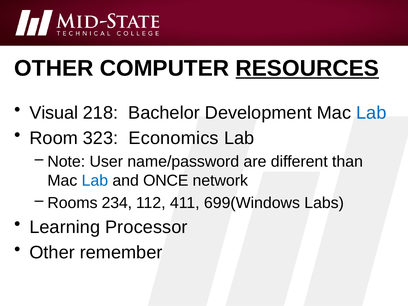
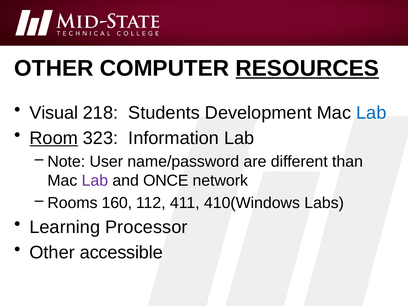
Bachelor: Bachelor -> Students (164, 113)
Room underline: none -> present (54, 138)
Economics: Economics -> Information (174, 138)
Lab colour: blue -> purple (95, 181)
234: 234 -> 160 (117, 203)
699(Windows: 699(Windows -> 410(Windows (252, 203)
remember: remember -> accessible (121, 252)
